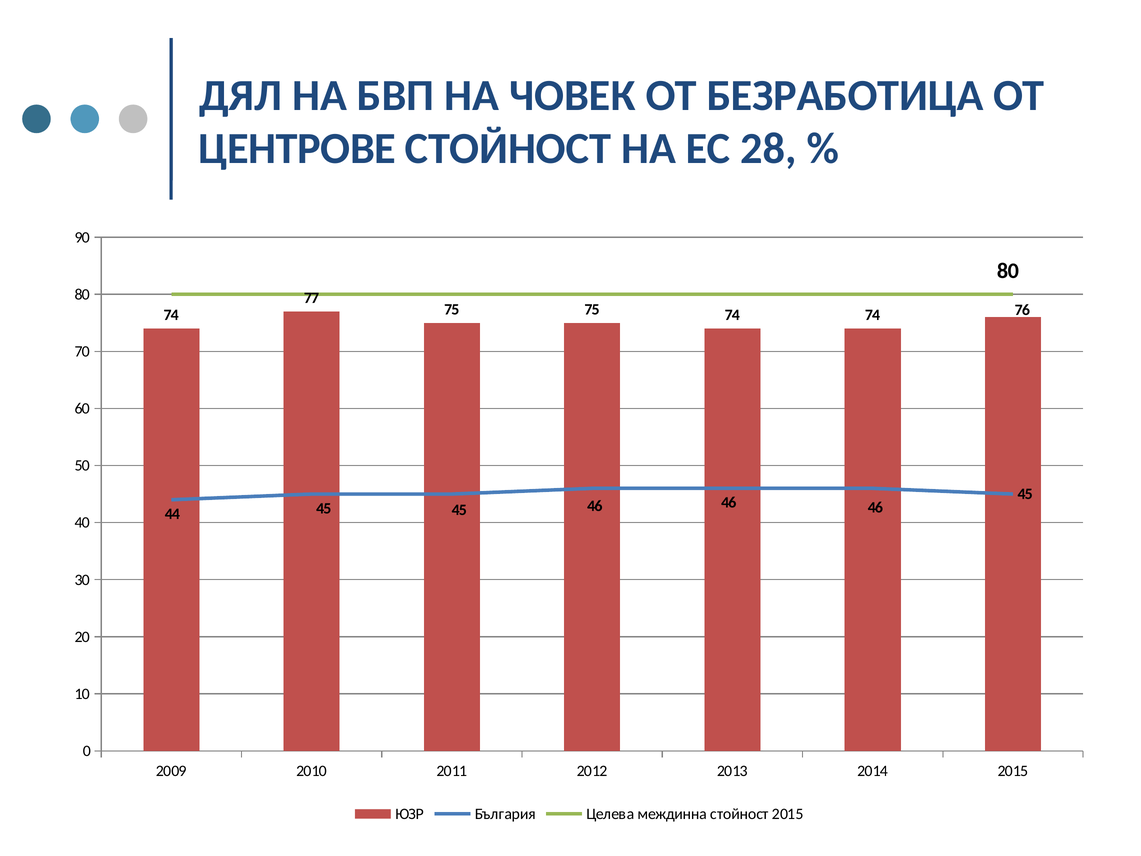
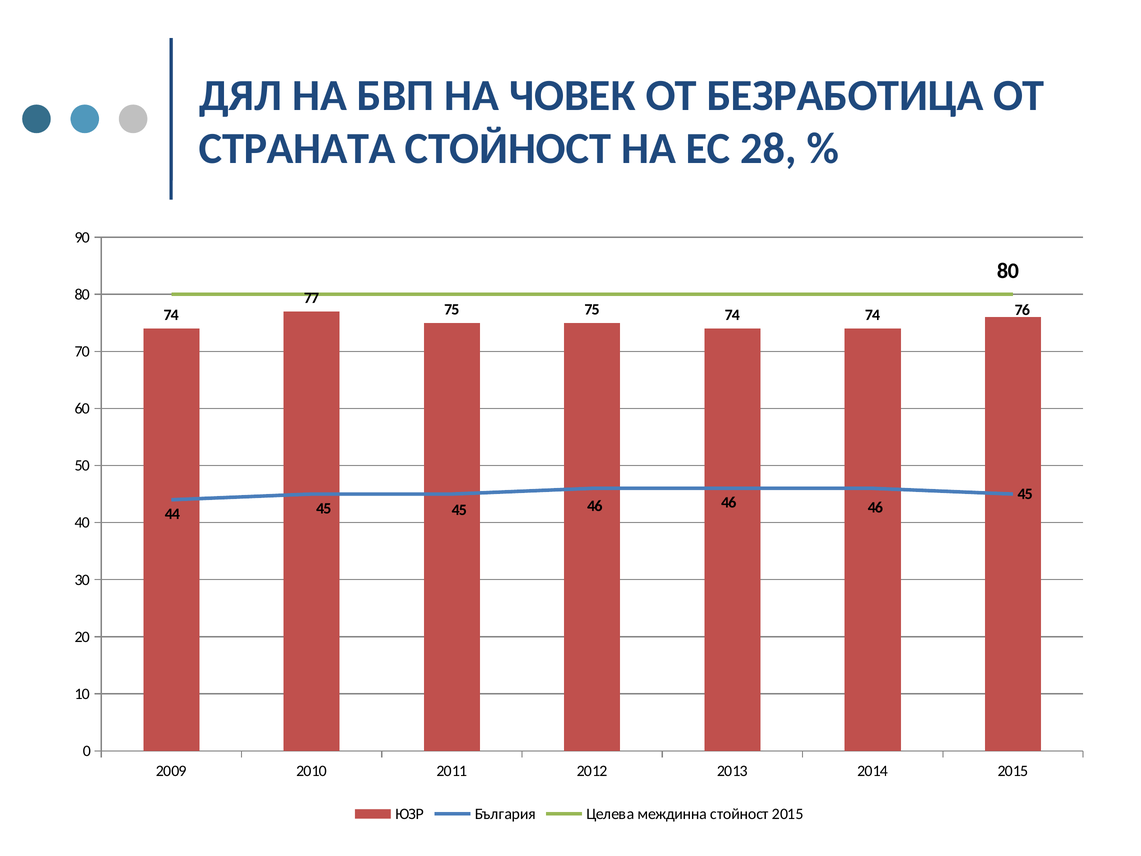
ЦЕНТРОВЕ: ЦЕНТРОВЕ -> СТРАНАТА (297, 149)
